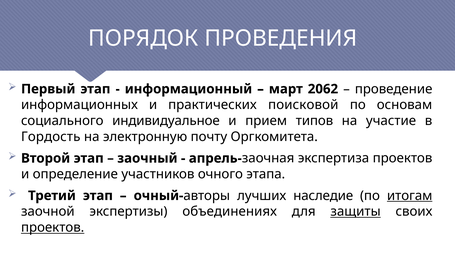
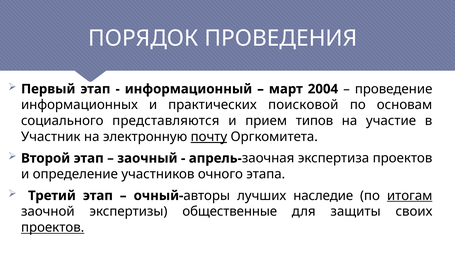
2062: 2062 -> 2004 (323, 89)
индивидуальное: индивидуальное -> представляются (166, 121)
Гордость: Гордость -> Участник (51, 137)
почту underline: none -> present (209, 137)
объединениях: объединениях -> общественные (230, 212)
защиты underline: present -> none (356, 212)
